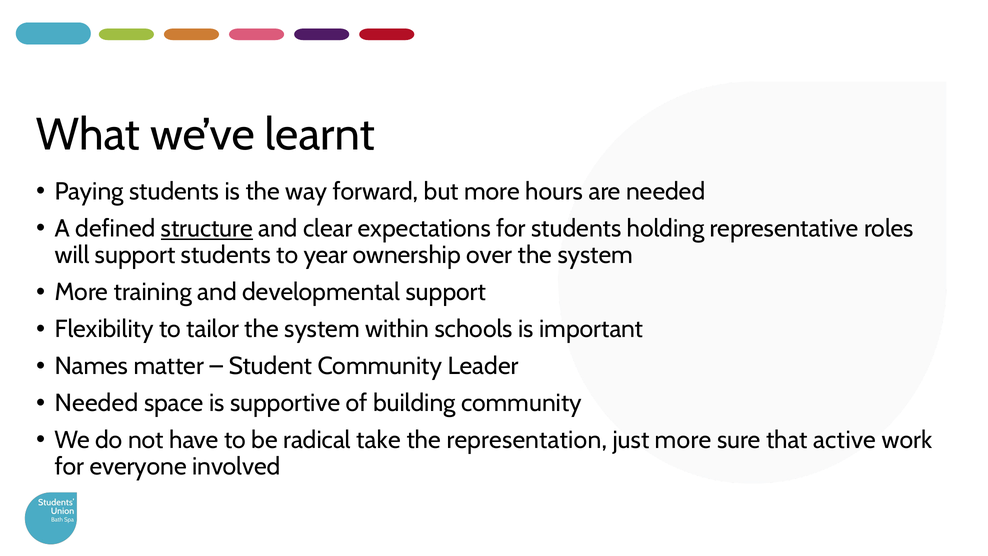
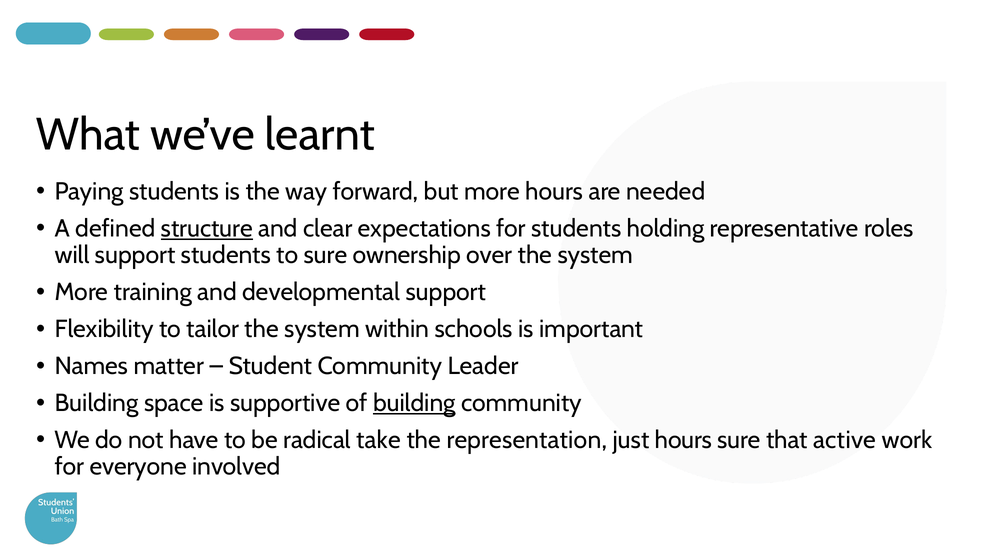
to year: year -> sure (325, 255)
Needed: Needed -> Building (97, 403)
building underline: none -> present (414, 403)
just more: more -> hours (683, 440)
